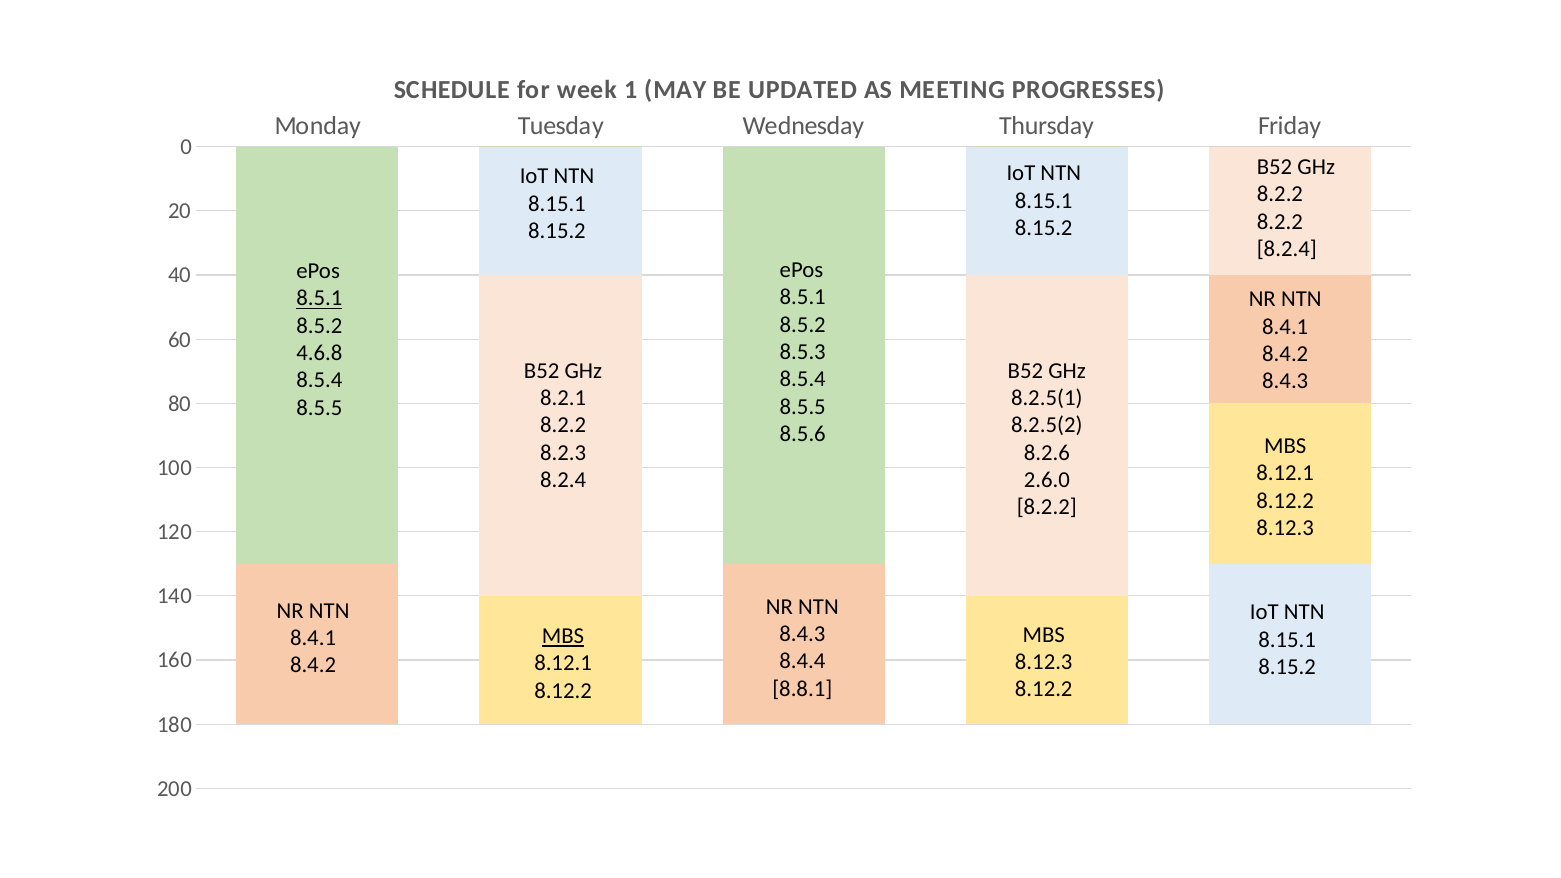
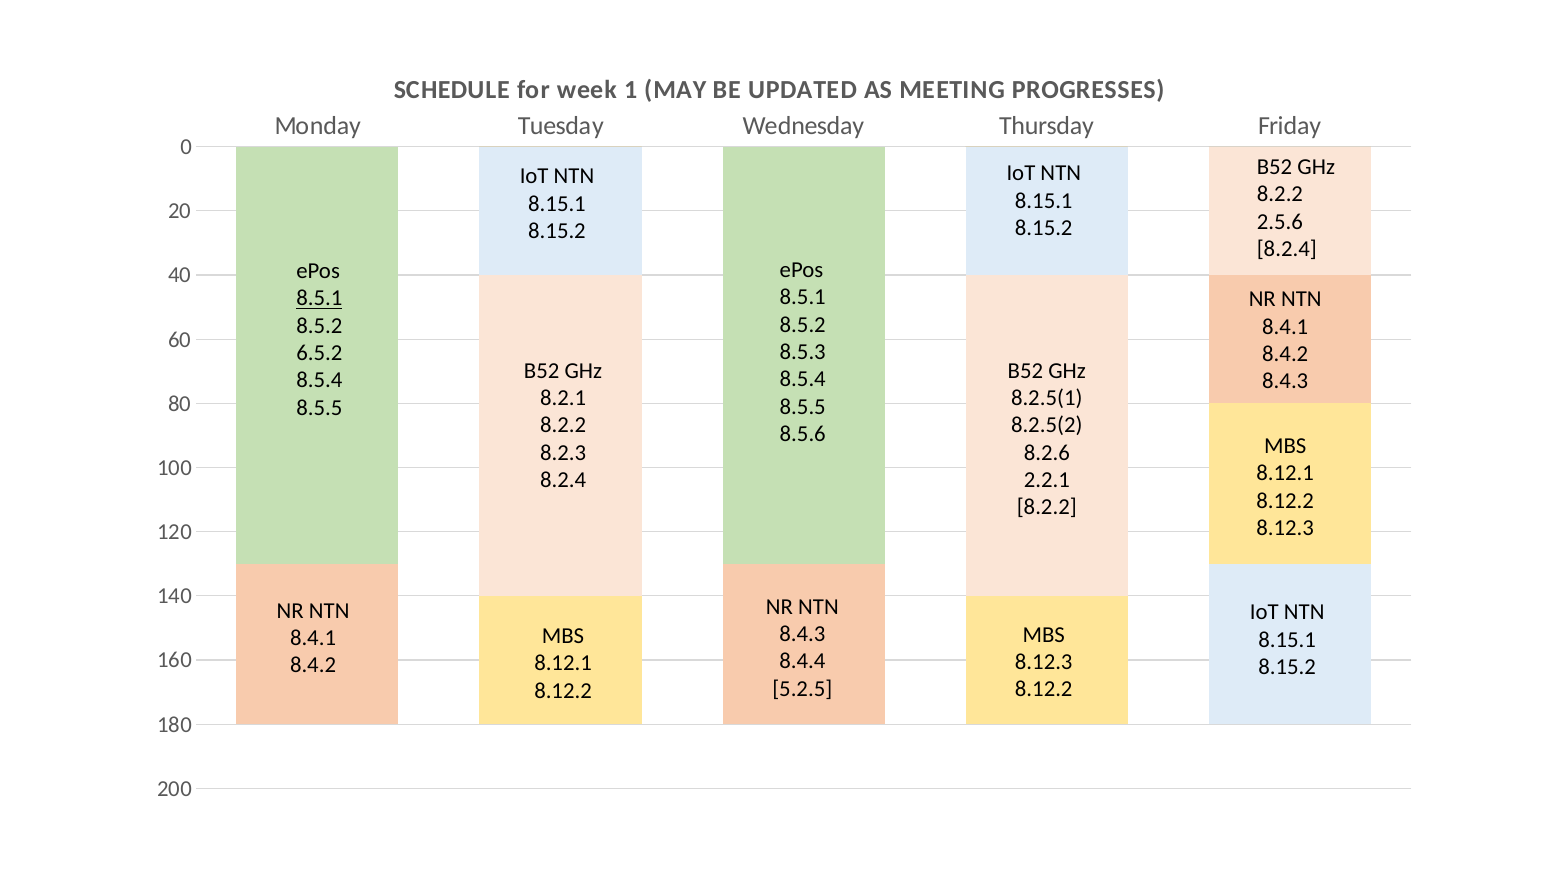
8.2.2: 8.2.2 -> 2.5.6 (1280, 222)
4.6.8: 4.6.8 -> 6.5.2 (319, 353)
2.6.0: 2.6.0 -> 2.2.1 (1047, 480)
MBS underline: present -> none (563, 636)
8.8.1: 8.8.1 -> 5.2.5 (802, 689)
